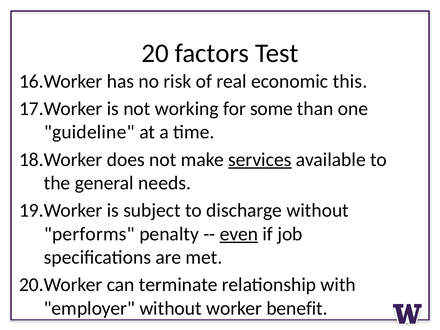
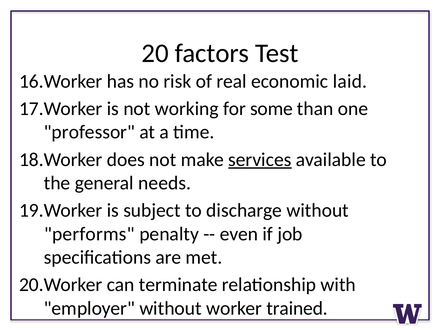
this: this -> laid (350, 81)
guideline: guideline -> professor (89, 132)
even underline: present -> none (239, 234)
benefit: benefit -> trained (297, 308)
